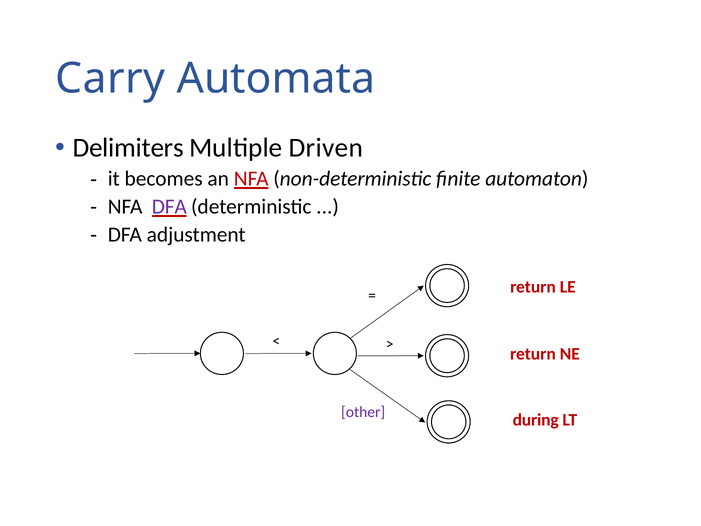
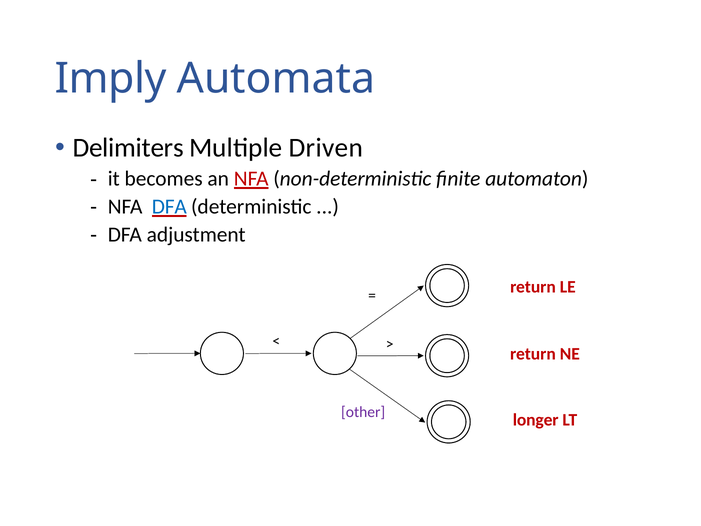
Carry: Carry -> Imply (111, 79)
DFA colour: purple -> blue (169, 207)
during: during -> longer (536, 420)
